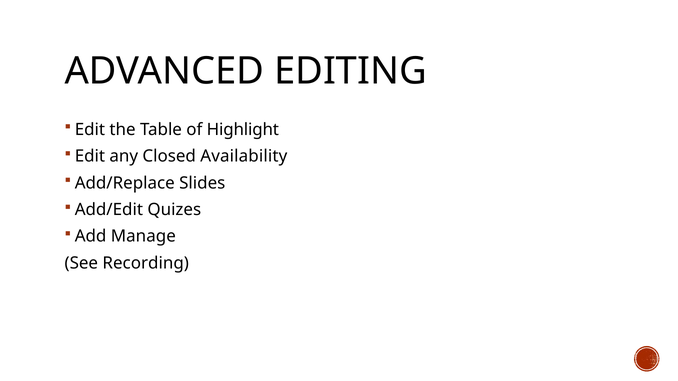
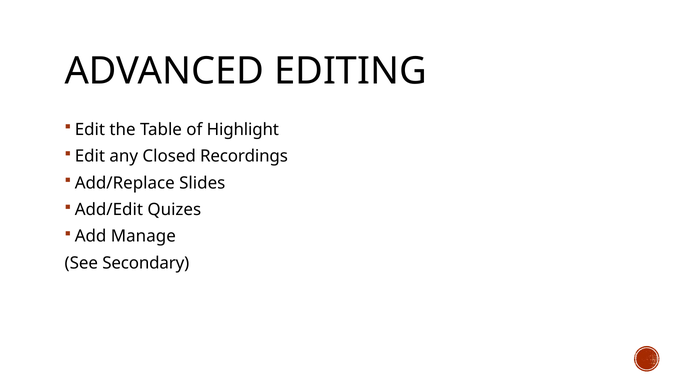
Availability: Availability -> Recordings (244, 156)
Recording: Recording -> Secondary (146, 263)
